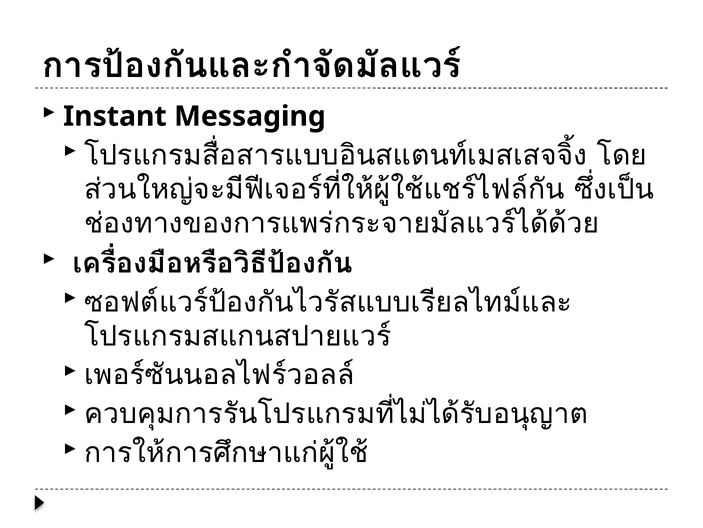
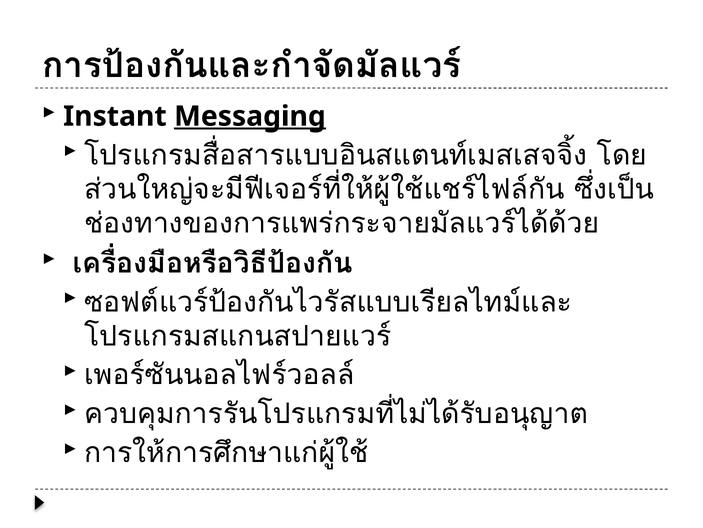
Messaging underline: none -> present (250, 116)
